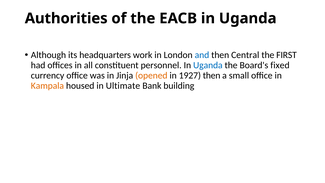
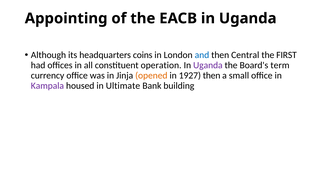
Authorities: Authorities -> Appointing (66, 18)
work: work -> coins (143, 55)
personnel: personnel -> operation (161, 65)
Uganda colour: blue -> purple (208, 65)
fixed: fixed -> term (280, 65)
Kampala colour: orange -> purple (47, 86)
